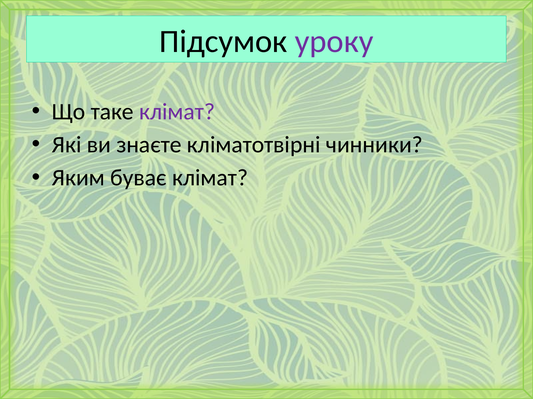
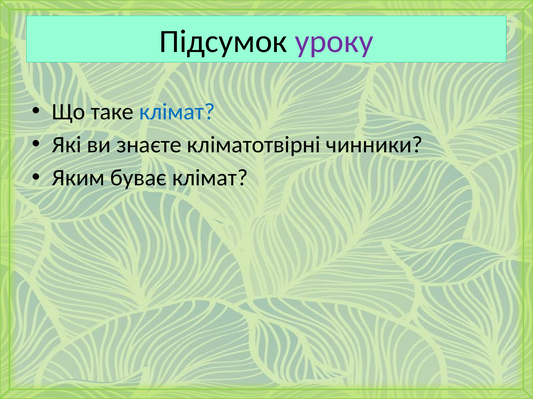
клімат colour: purple -> blue (177, 112)
